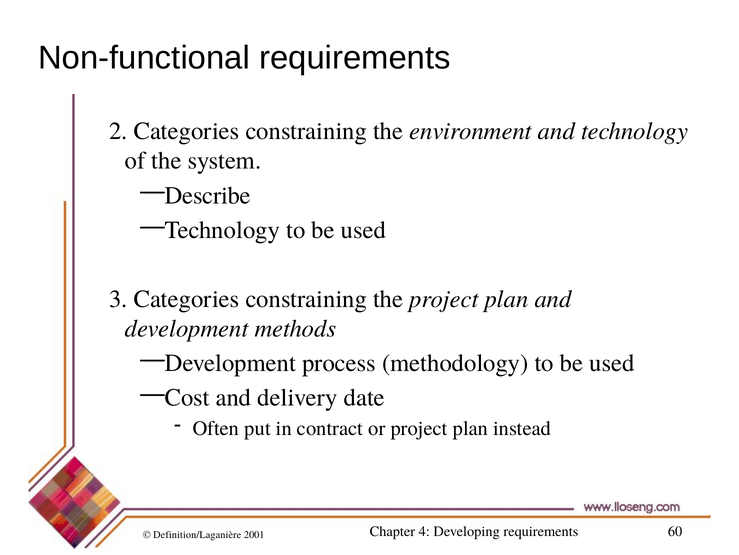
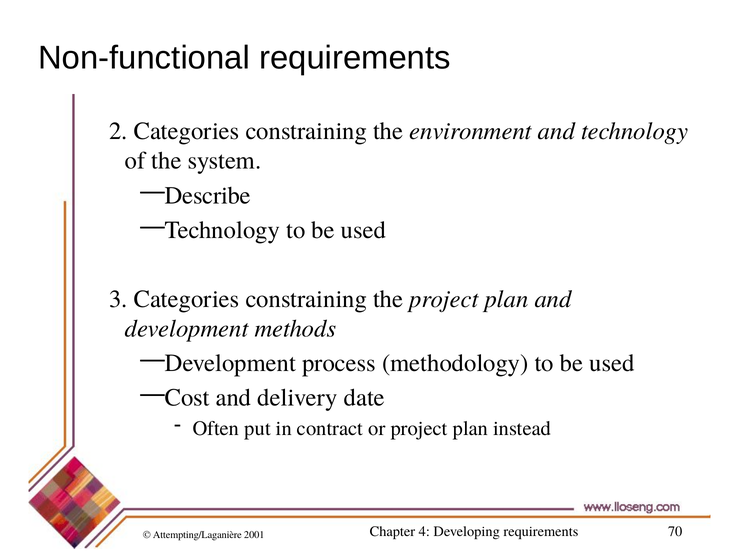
60: 60 -> 70 (675, 531)
Definition/Laganière: Definition/Laganière -> Attempting/Laganière (197, 534)
